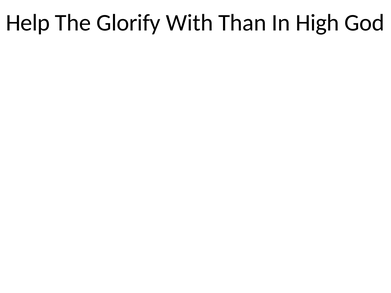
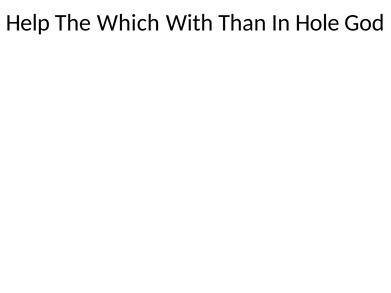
Glorify: Glorify -> Which (128, 23)
High: High -> Hole (317, 23)
